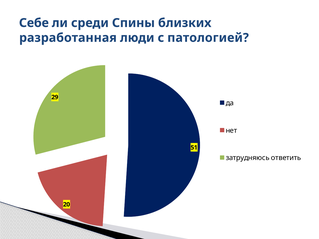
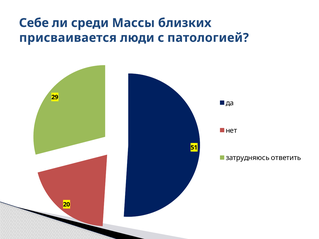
Спины: Спины -> Массы (133, 23)
разработанная: разработанная -> присваивается (68, 38)
